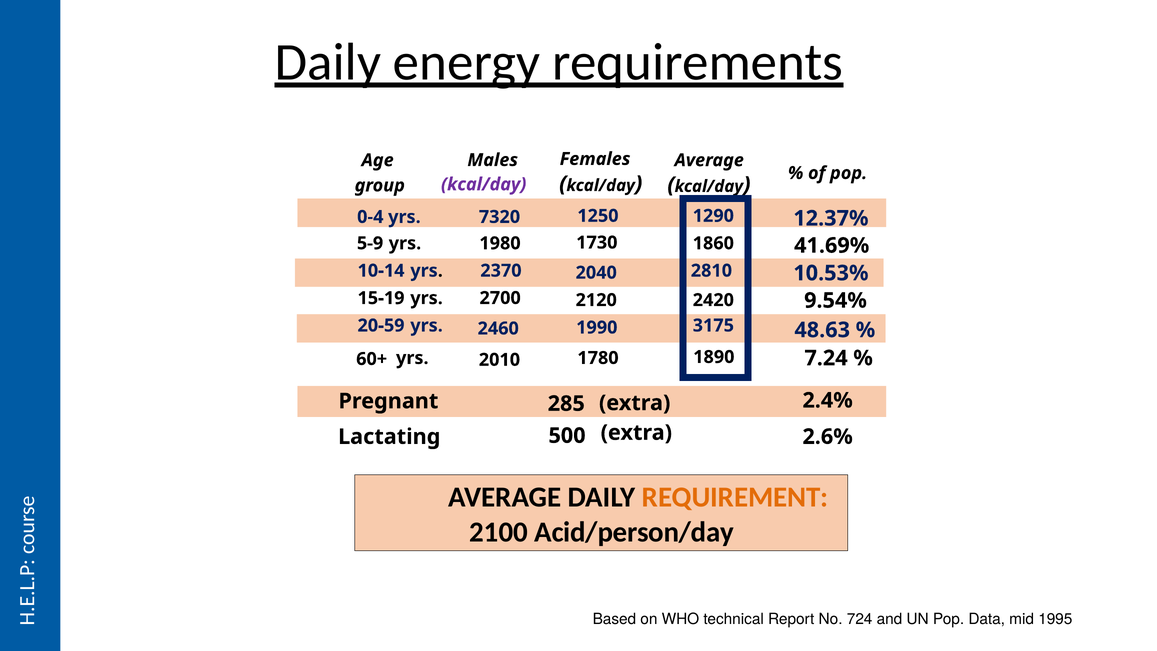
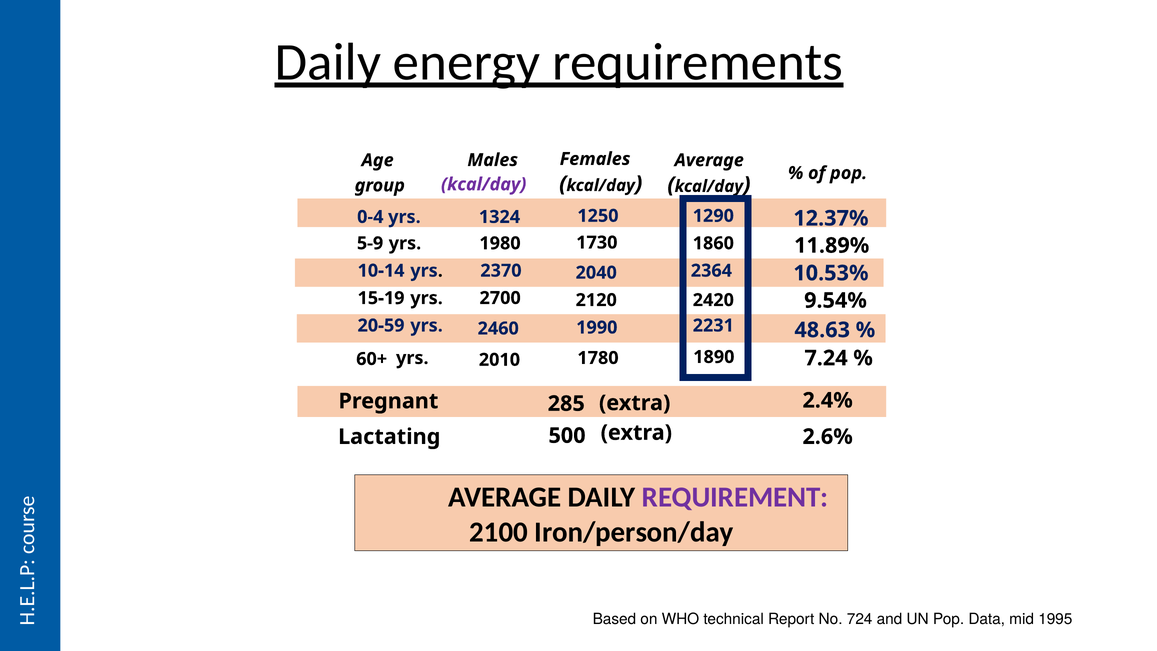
7320: 7320 -> 1324 (500, 217)
41.69%: 41.69% -> 11.89% (832, 245)
2810: 2810 -> 2364 (711, 271)
3175: 3175 -> 2231 (713, 325)
REQUIREMENT colour: orange -> purple (735, 497)
Acid/person/day: Acid/person/day -> Iron/person/day (634, 532)
